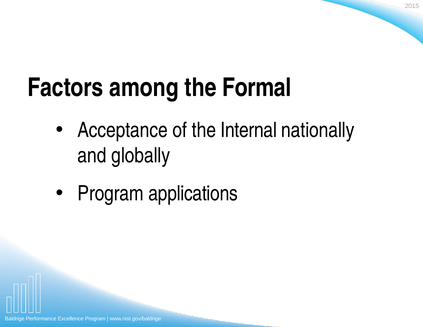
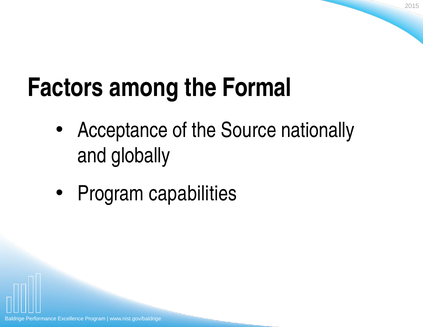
Internal: Internal -> Source (249, 130)
applications: applications -> capabilities (193, 194)
